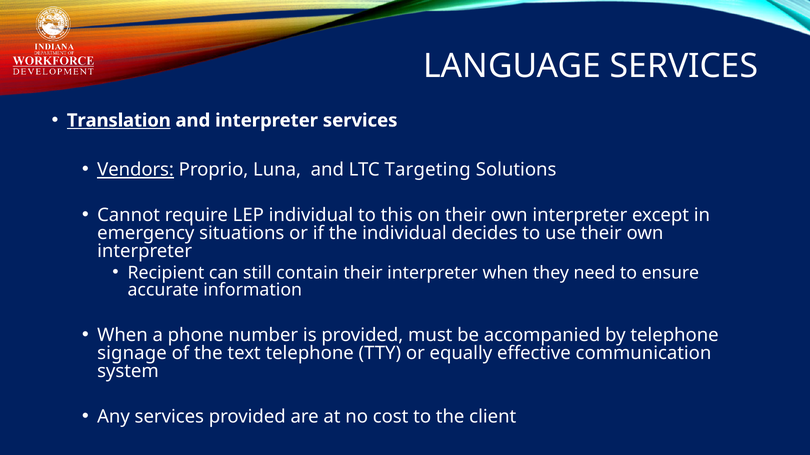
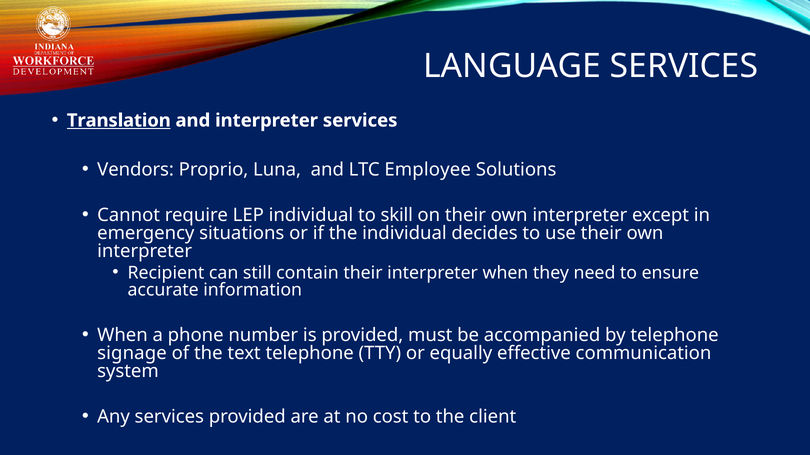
Vendors underline: present -> none (136, 170)
Targeting: Targeting -> Employee (428, 170)
this: this -> skill (397, 216)
